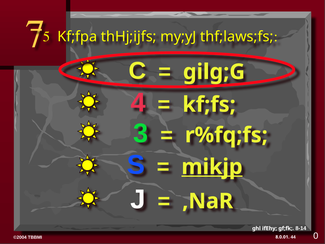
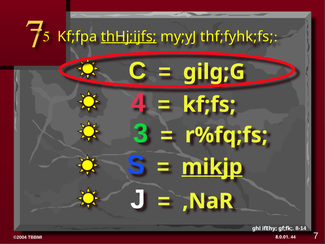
thHj;ijfs underline: none -> present (129, 37)
thf;laws;fs: thf;laws;fs -> thf;fyhk;fs (237, 37)
44 0: 0 -> 7 (316, 236)
